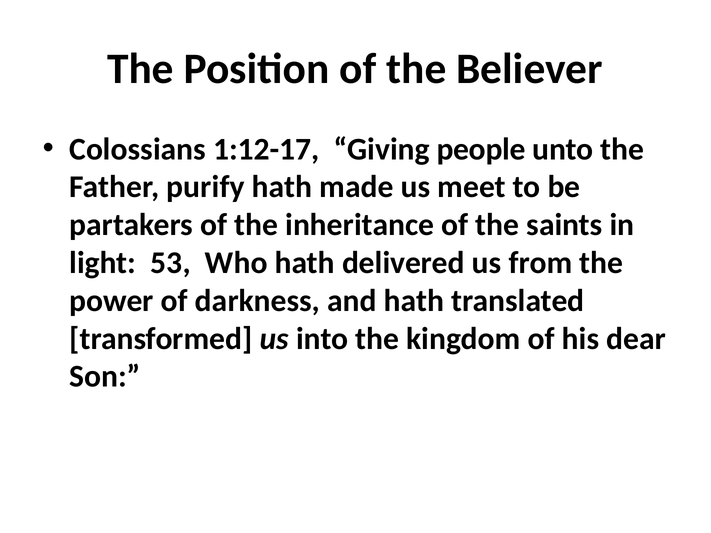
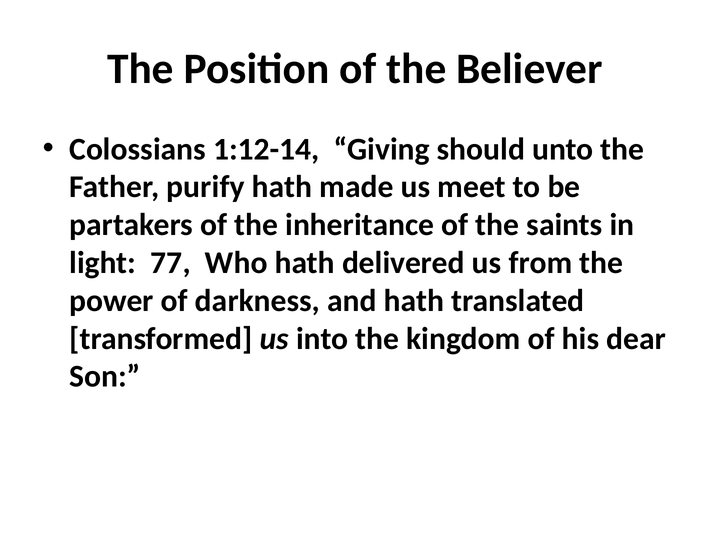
1:12-17: 1:12-17 -> 1:12-14 (266, 149)
people: people -> should (481, 149)
53: 53 -> 77 (171, 263)
